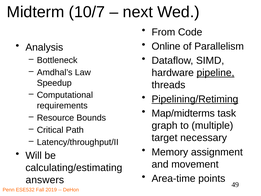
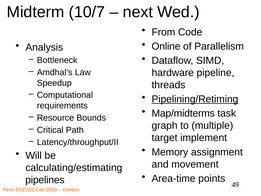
pipeline underline: present -> none (216, 73)
necessary: necessary -> implement (204, 138)
answers: answers -> pipelines (45, 180)
